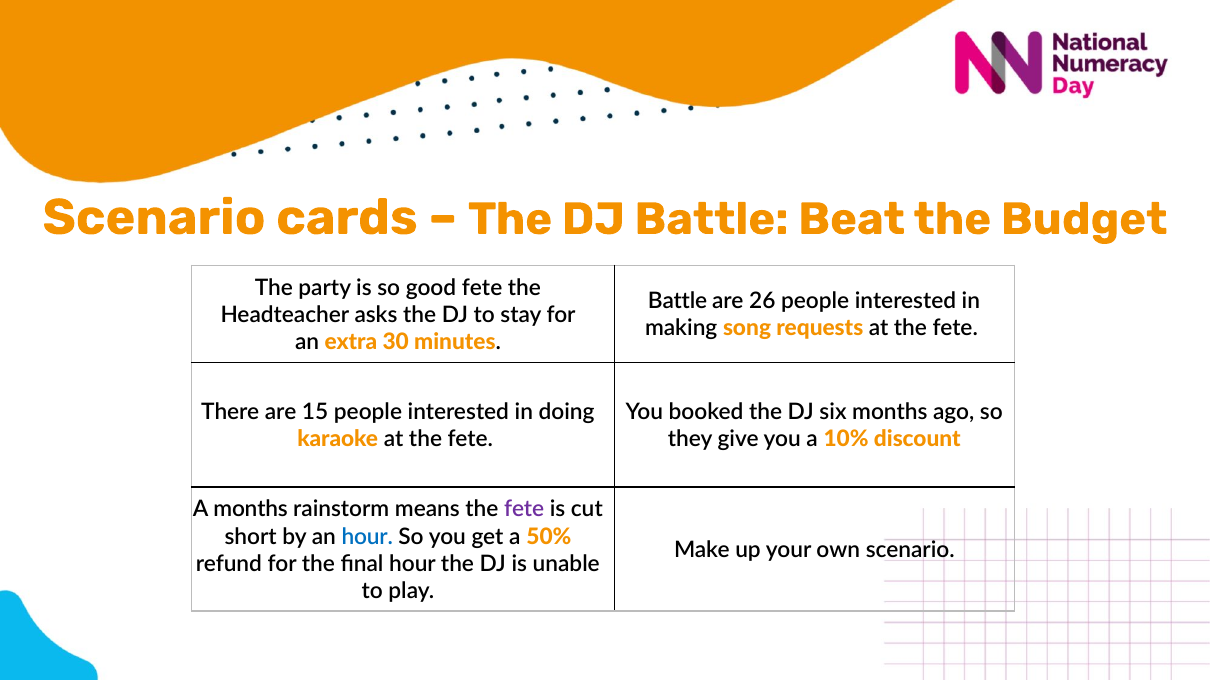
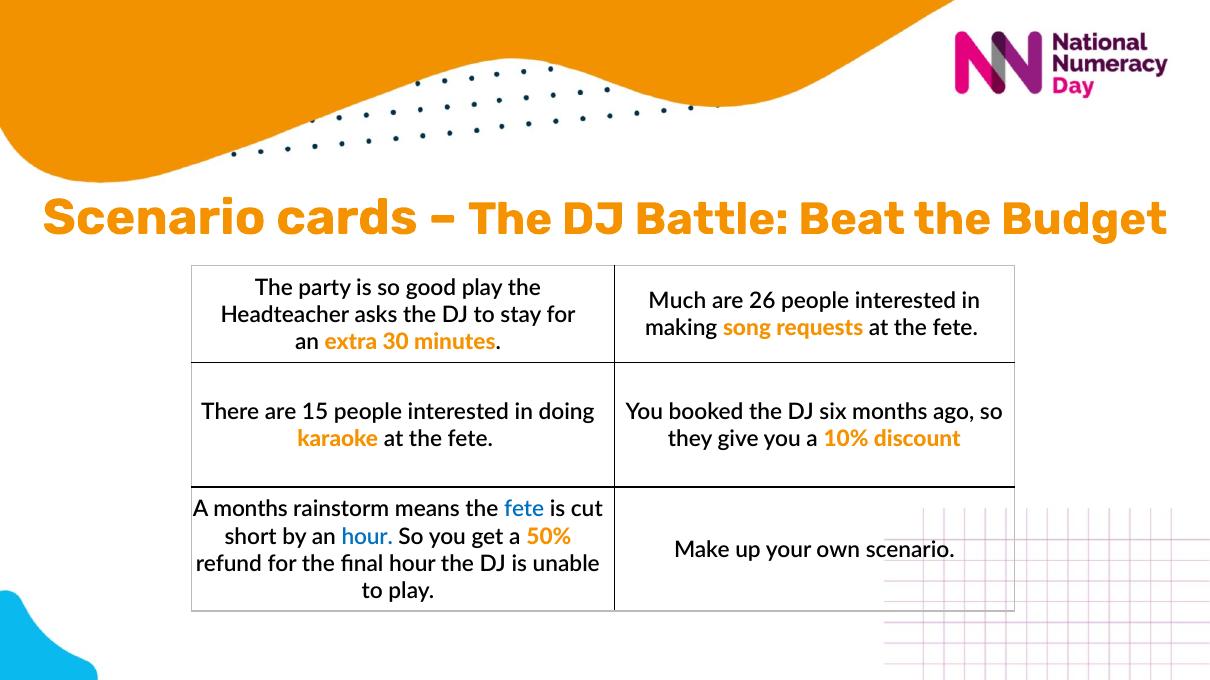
good fete: fete -> play (482, 288)
Battle: Battle -> Much (677, 302)
fete colour: purple -> blue (524, 510)
